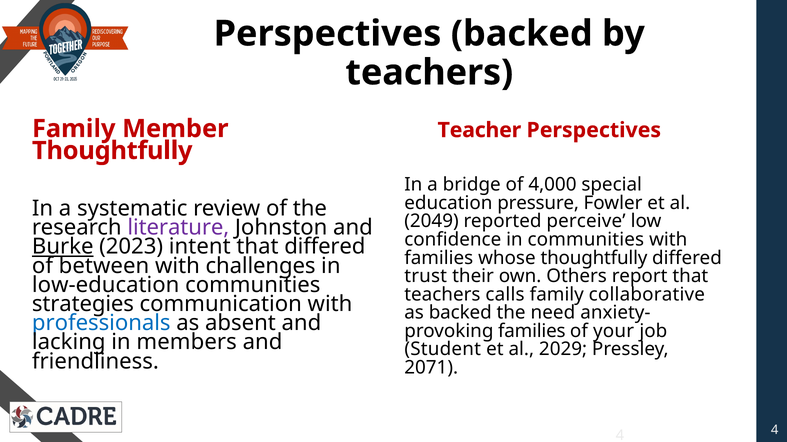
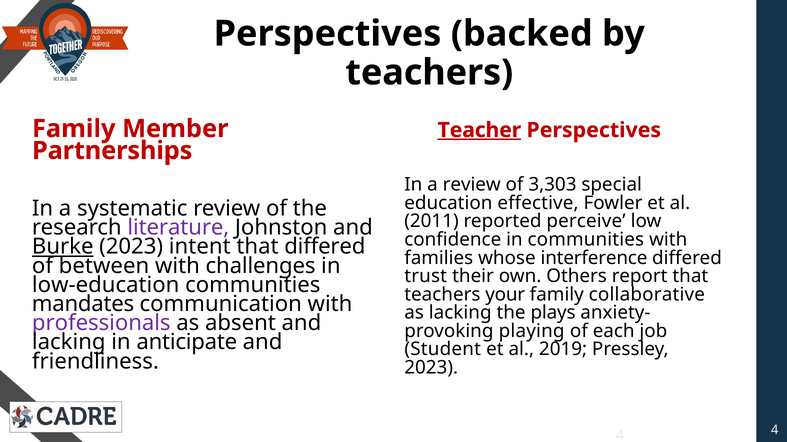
Teacher underline: none -> present (479, 130)
Thoughtfully: Thoughtfully -> Partnerships (112, 151)
a bridge: bridge -> review (472, 185)
4,000: 4,000 -> 3,303 (552, 185)
pressure: pressure -> effective (538, 203)
2049: 2049 -> 2011 (431, 222)
whose thoughtfully: thoughtfully -> interference (594, 258)
calls: calls -> your (505, 295)
strategies: strategies -> mandates (83, 304)
as backed: backed -> lacking (460, 313)
need: need -> plays (553, 313)
professionals colour: blue -> purple (101, 324)
families: families -> playing (532, 331)
your: your -> each (614, 331)
members: members -> anticipate (187, 343)
2029: 2029 -> 2019 (563, 350)
2071: 2071 -> 2023 (431, 368)
